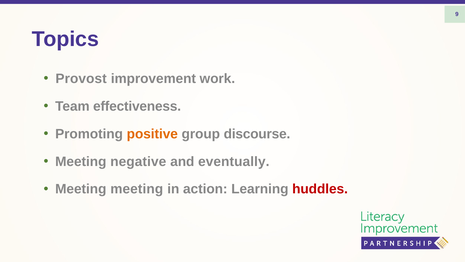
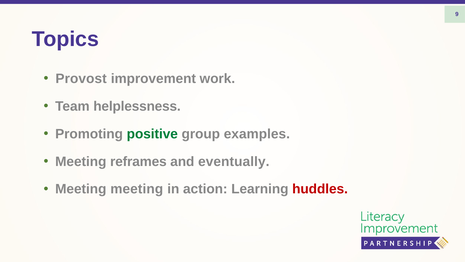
effectiveness: effectiveness -> helplessness (137, 106)
positive colour: orange -> green (152, 134)
discourse: discourse -> examples (257, 134)
negative: negative -> reframes (138, 161)
